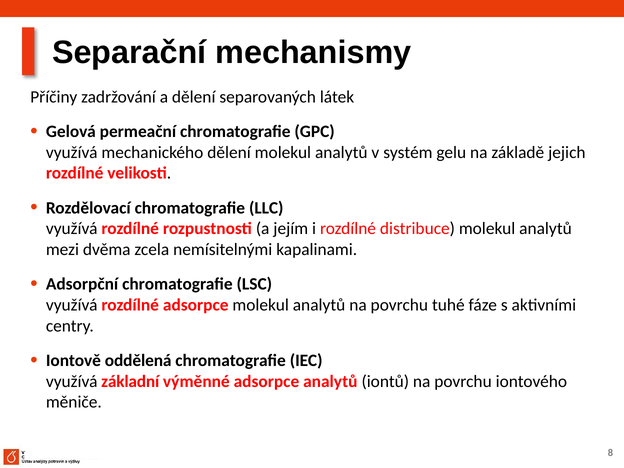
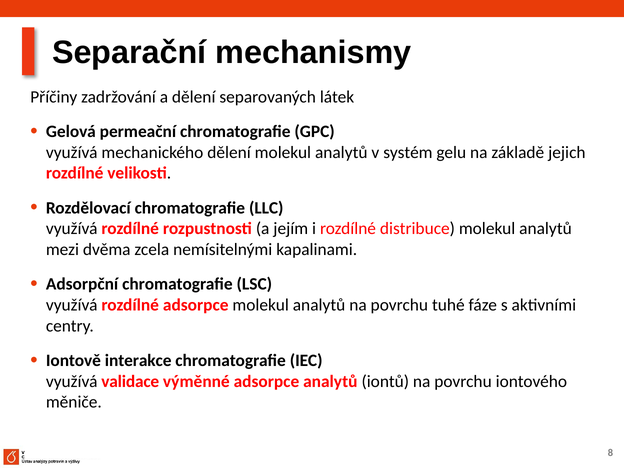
oddělená: oddělená -> interakce (138, 361)
základní: základní -> validace (130, 381)
